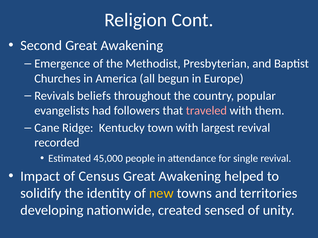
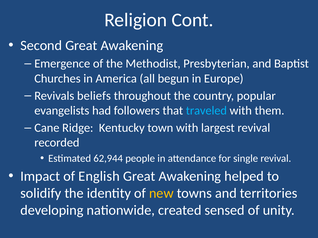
traveled colour: pink -> light blue (206, 111)
45,000: 45,000 -> 62,944 (108, 159)
Census: Census -> English (99, 177)
